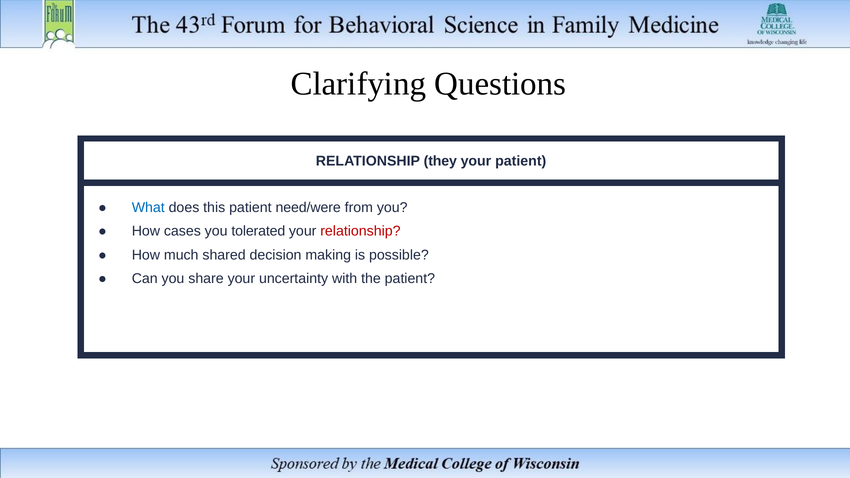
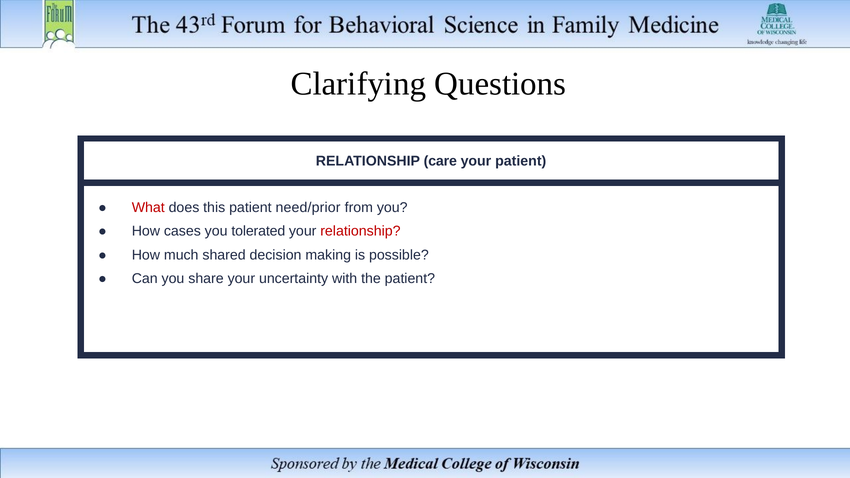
they: they -> care (440, 161)
What colour: blue -> red (148, 208)
need/were: need/were -> need/prior (308, 208)
